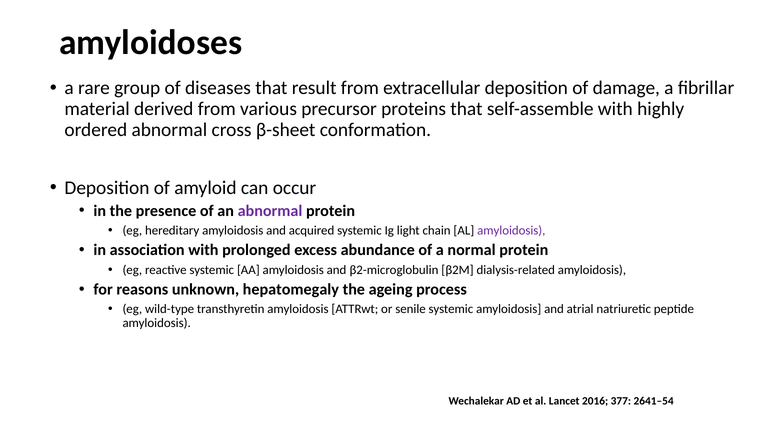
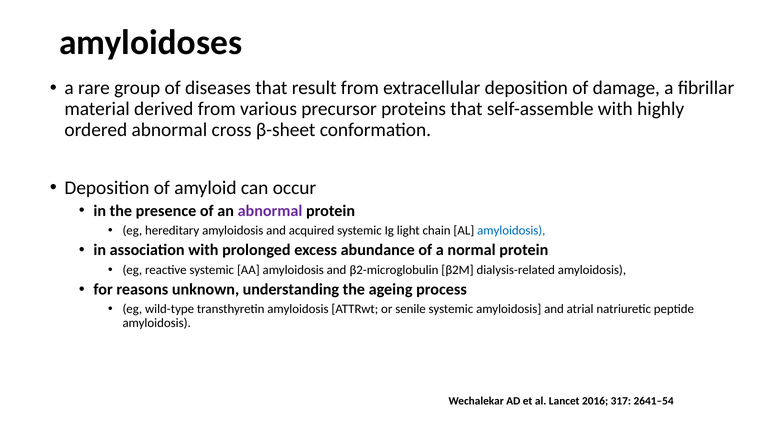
amyloidosis colour: purple -> blue (511, 231)
hepatomegaly: hepatomegaly -> understanding (291, 290)
377: 377 -> 317 (621, 401)
